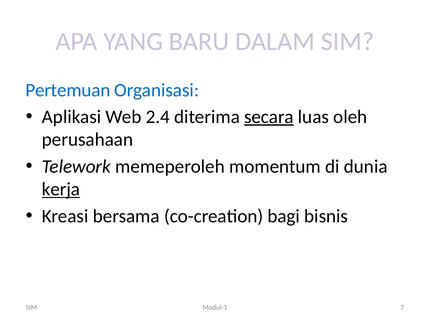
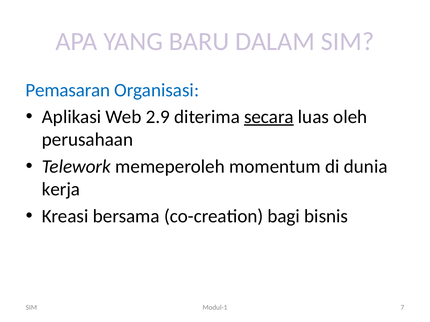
Pertemuan: Pertemuan -> Pemasaran (68, 90)
2.4: 2.4 -> 2.9 (158, 117)
kerja underline: present -> none (61, 190)
